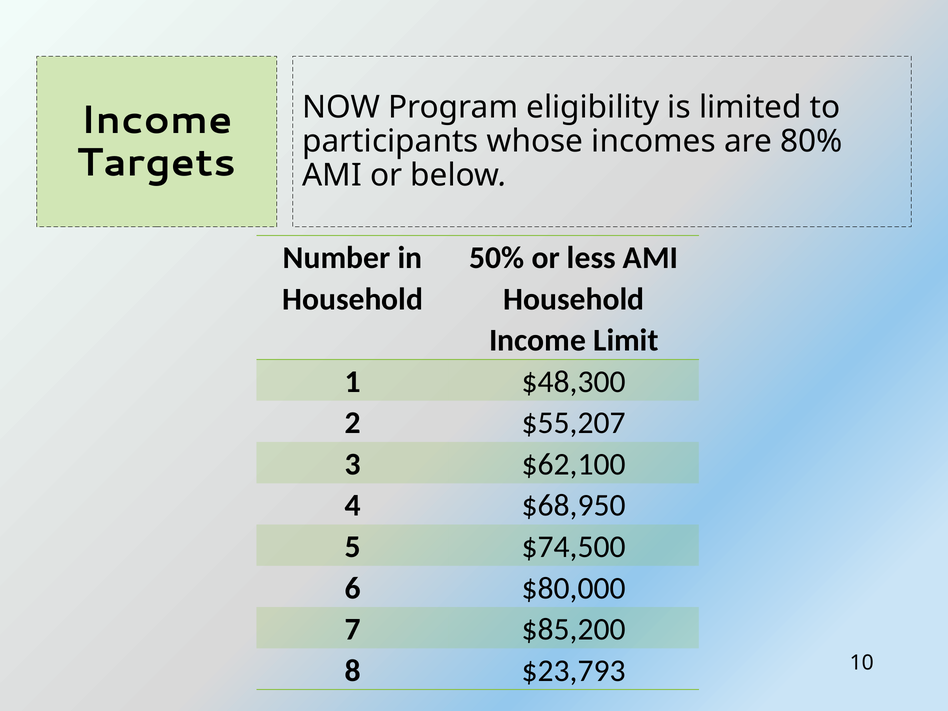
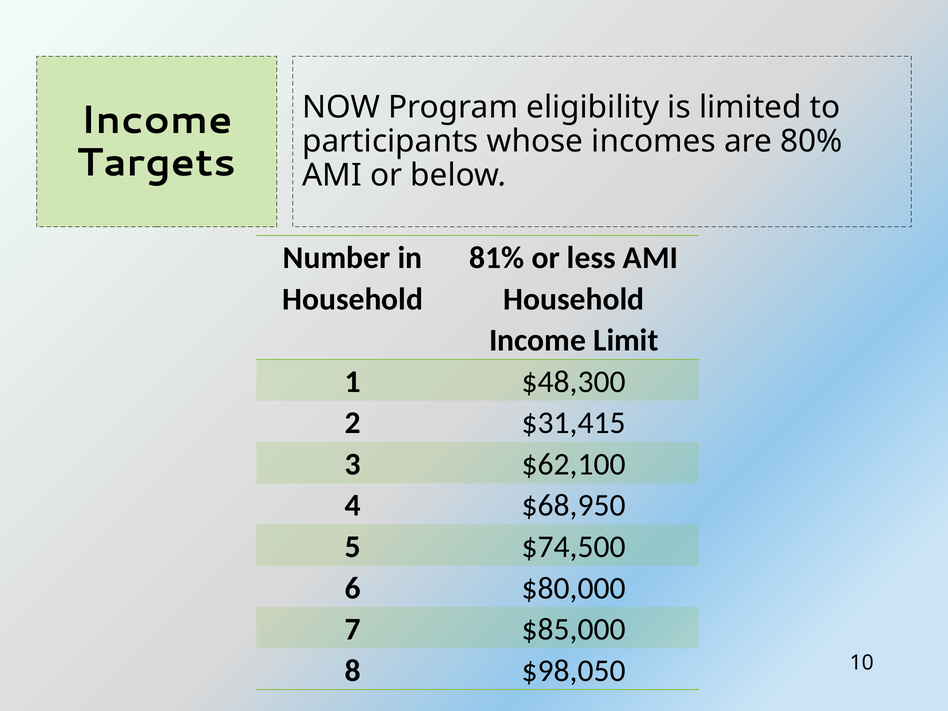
50%: 50% -> 81% (497, 258)
$55,207: $55,207 -> $31,415 (574, 423)
$85,200: $85,200 -> $85,000 (574, 629)
$23,793: $23,793 -> $98,050 (574, 671)
